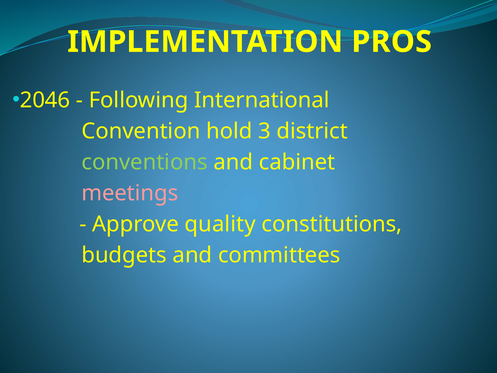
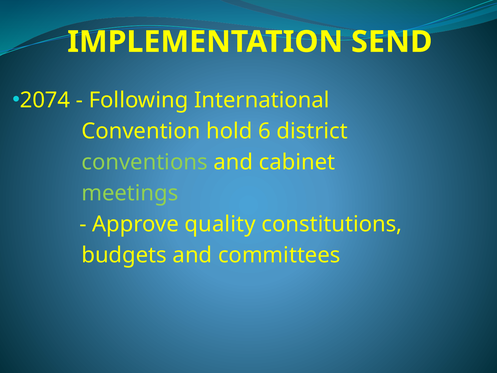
PROS: PROS -> SEND (392, 42)
2046: 2046 -> 2074 (45, 100)
3: 3 -> 6 (265, 131)
meetings colour: pink -> light green (130, 193)
